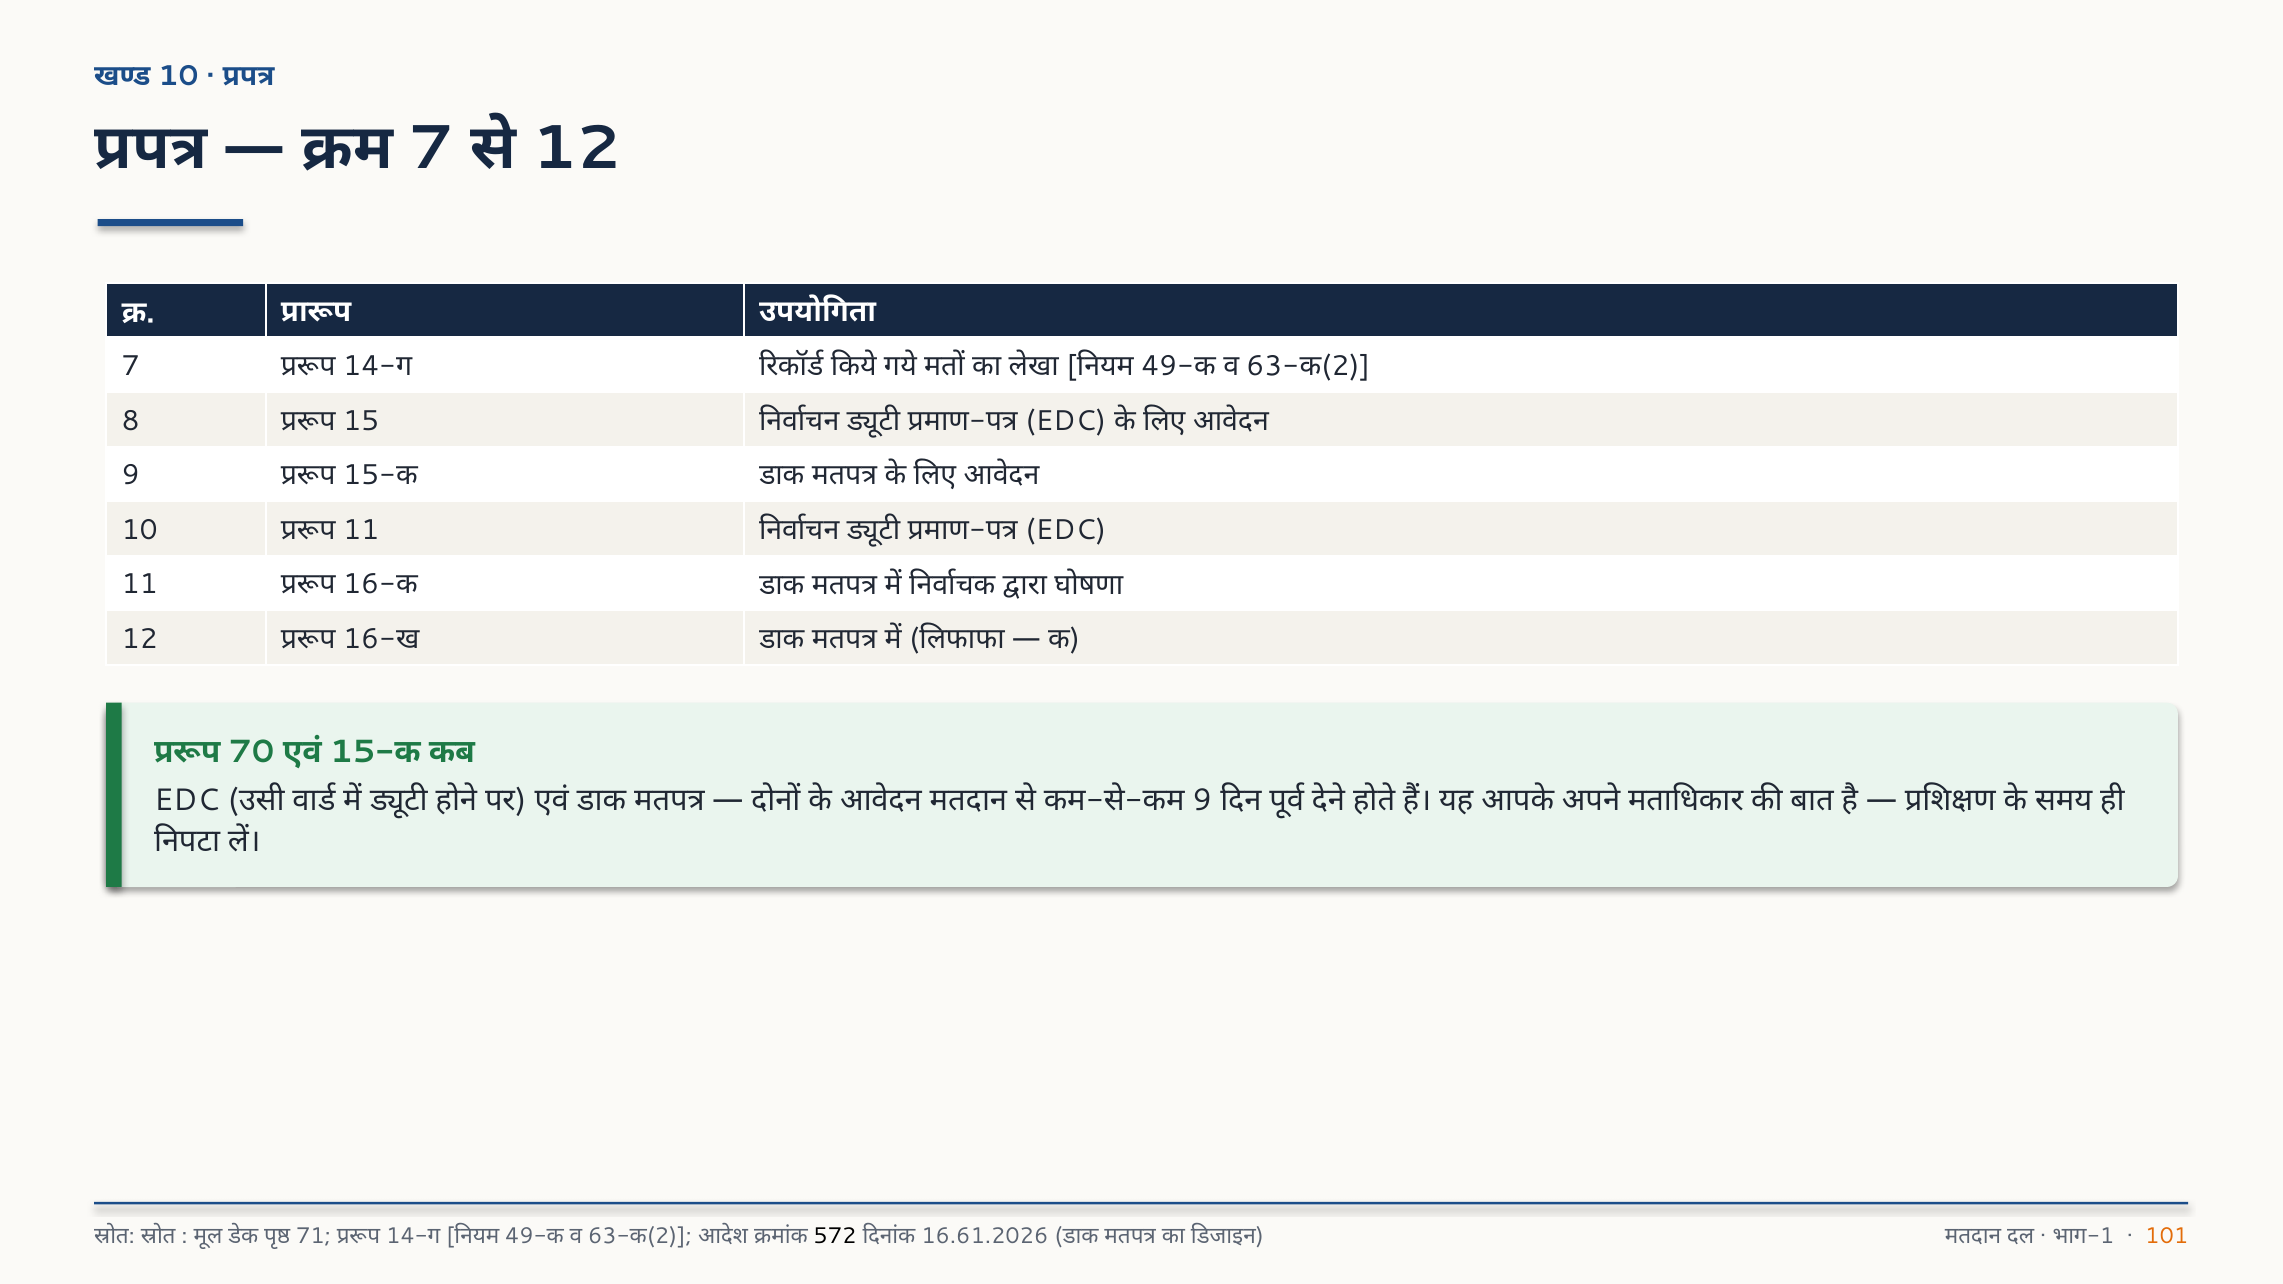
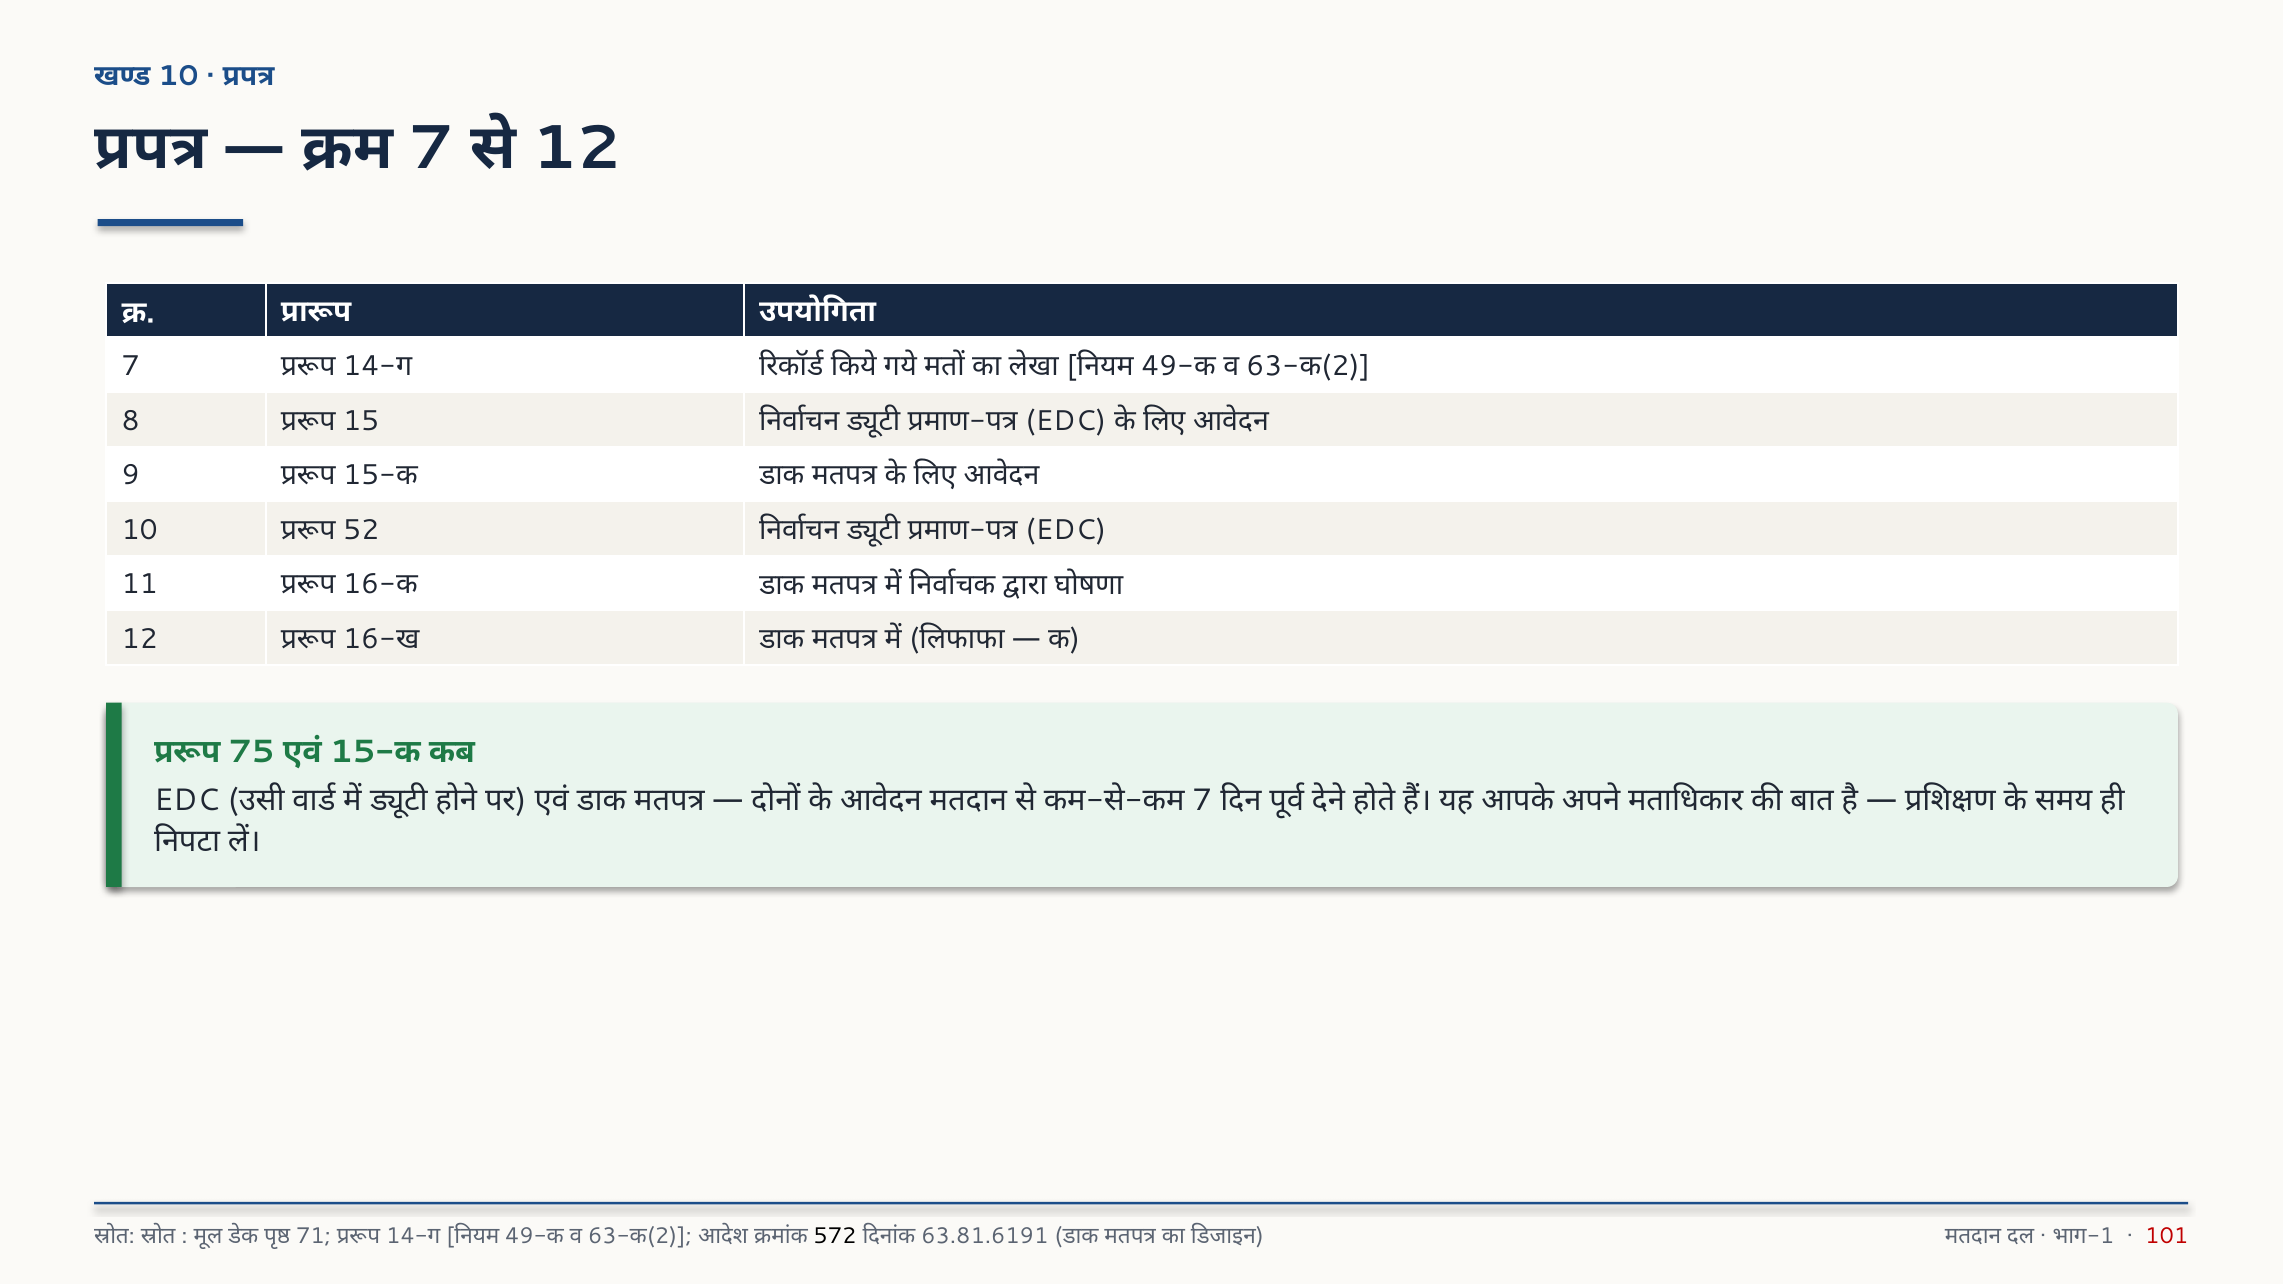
11: 11 -> 52 (361, 530)
70: 70 -> 75 (252, 752)
9: 9 -> 7 (1202, 801)
16.61.2026: 16.61.2026 -> 63.81.6191 (985, 1236)
101 colour: orange -> red (2167, 1236)
